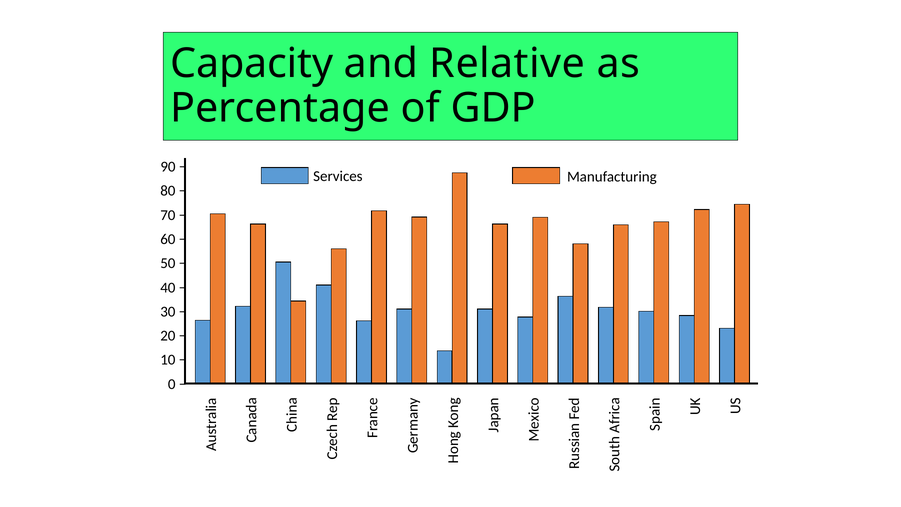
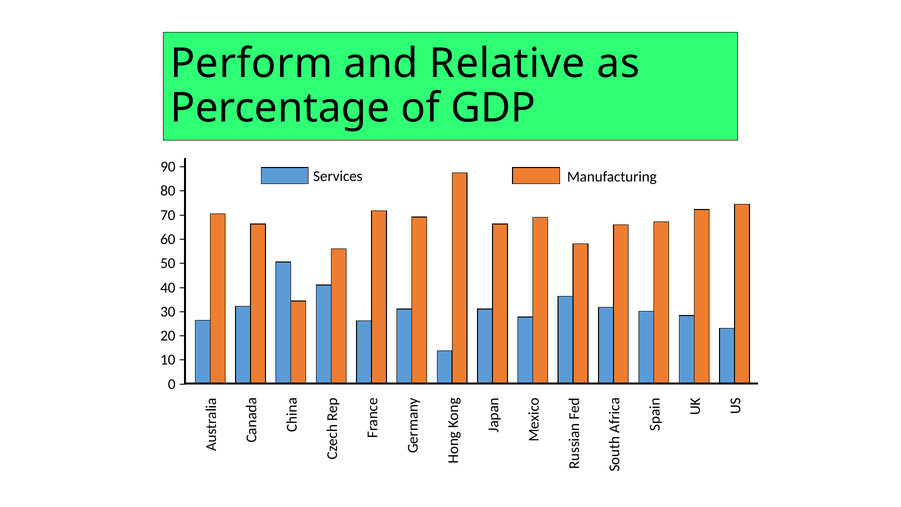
Capacity: Capacity -> Perform (251, 64)
